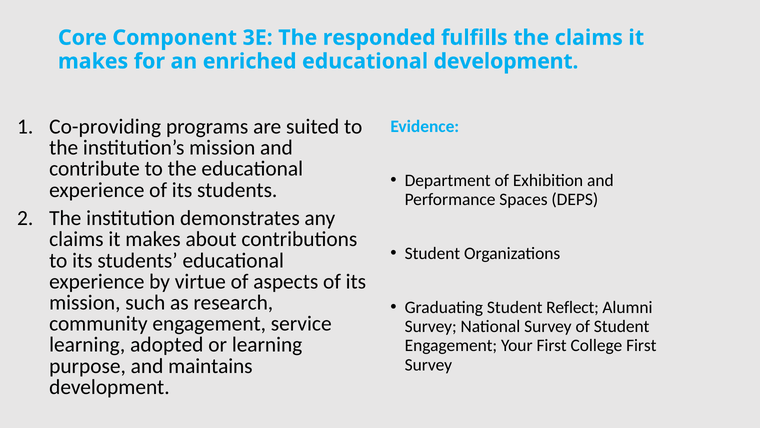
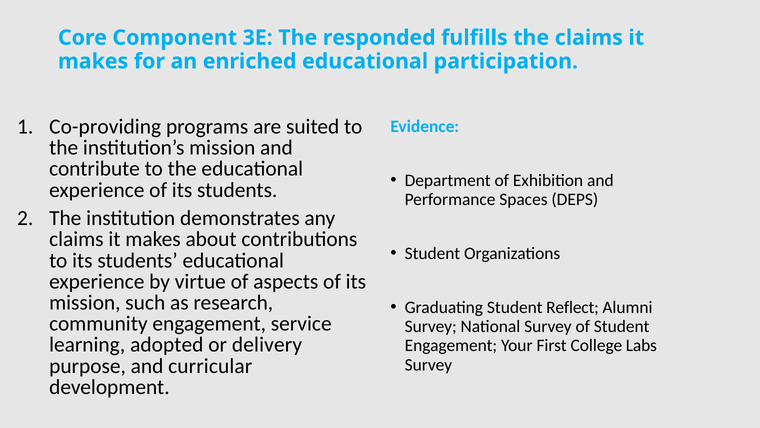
educational development: development -> participation (506, 61)
or learning: learning -> delivery (267, 345)
College First: First -> Labs (641, 345)
maintains: maintains -> curricular (210, 366)
